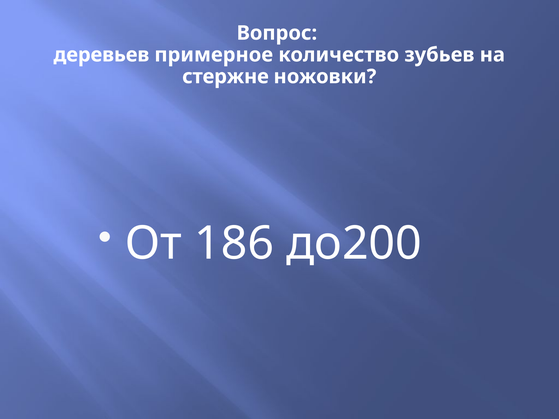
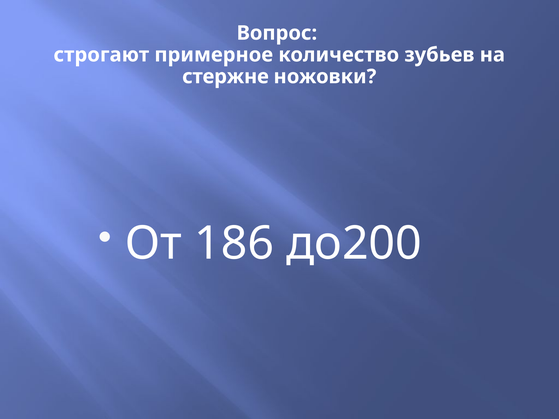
деревьев: деревьев -> строгают (101, 55)
